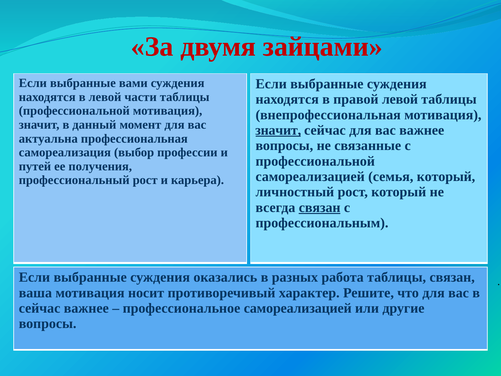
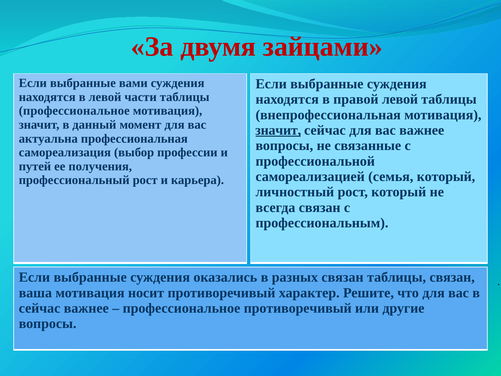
профессиональной: профессиональной -> профессиональное (74, 111)
связан underline: present -> none (320, 207)
разных работа: работа -> связан (343, 277)
профессиональное самореализацией: самореализацией -> противоречивый (298, 308)
